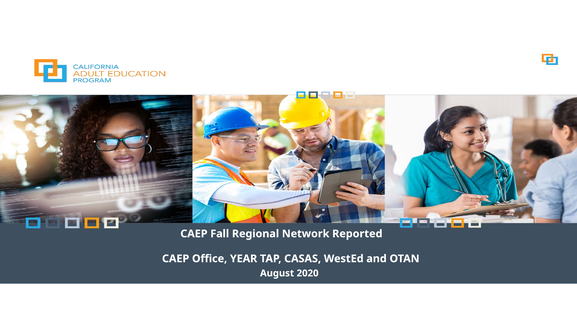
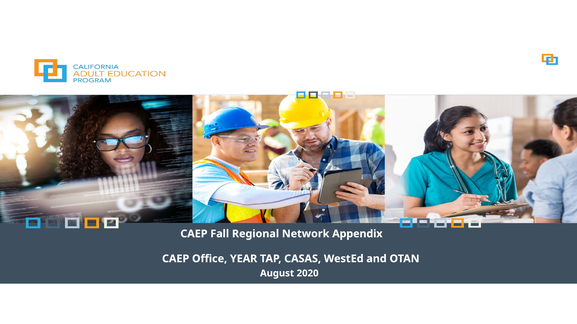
Reported: Reported -> Appendix (357, 234)
